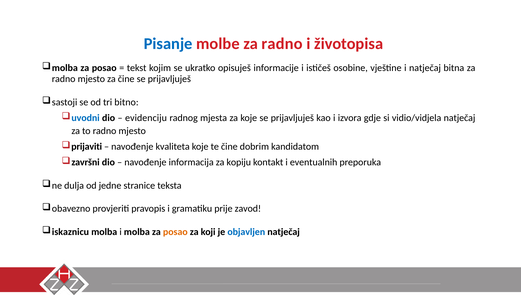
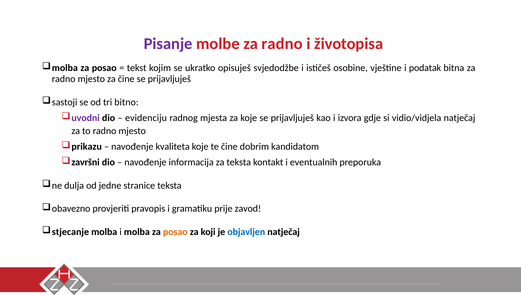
Pisanje colour: blue -> purple (168, 44)
informacije: informacije -> svjedodžbe (276, 68)
i natječaj: natječaj -> podatak (425, 68)
uvodni colour: blue -> purple (86, 118)
prijaviti: prijaviti -> prikazu (87, 147)
za kopiju: kopiju -> teksta (239, 163)
iskaznicu: iskaznicu -> stjecanje (70, 232)
